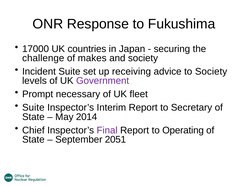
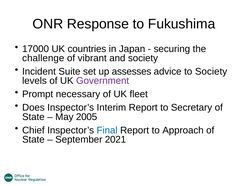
makes: makes -> vibrant (92, 58)
receiving: receiving -> assesses (132, 72)
Suite: Suite -> Does (33, 108)
2014: 2014 -> 2005 (87, 117)
Final colour: purple -> blue (107, 130)
Operating: Operating -> Approach (183, 130)
2051: 2051 -> 2021 (115, 140)
